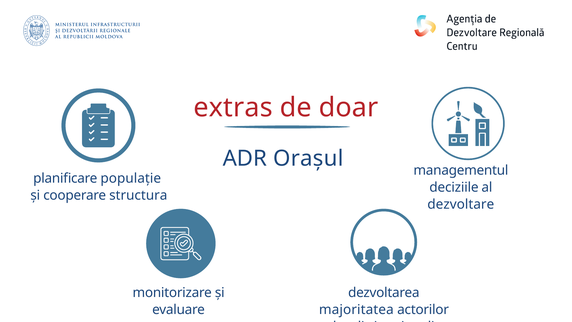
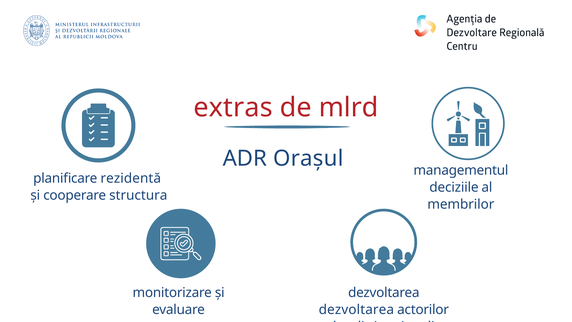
doar: doar -> mlrd (349, 108)
populație: populație -> rezidentă (131, 178)
dezvoltare: dezvoltare -> membrilor (461, 204)
majoritatea: majoritatea -> dezvoltarea (356, 309)
